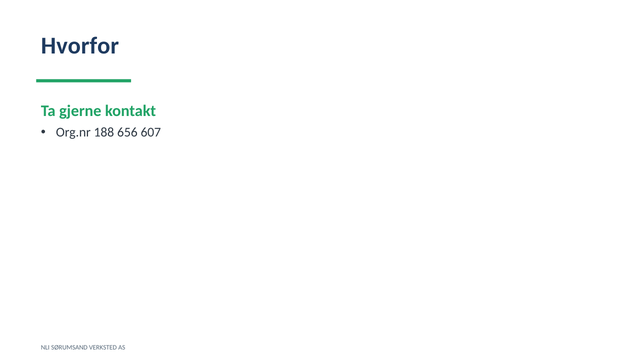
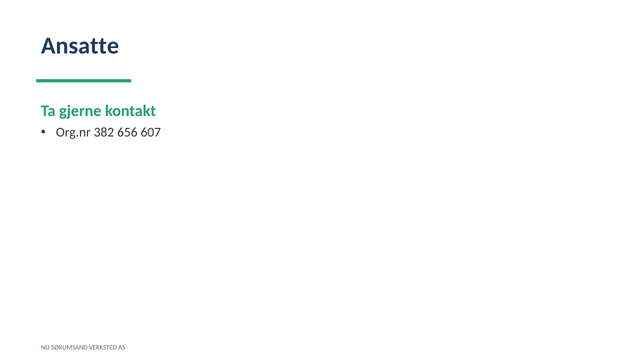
Hvorfor: Hvorfor -> Ansatte (80, 46)
188: 188 -> 382 (104, 132)
